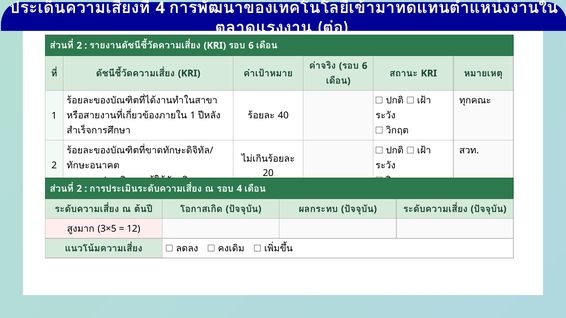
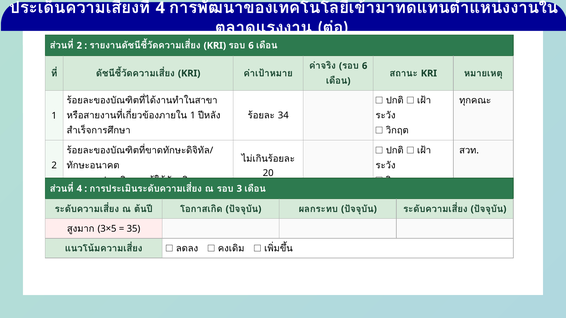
40: 40 -> 34 (283, 116)
2: 2 -> 4 (79, 189)
4: 4 -> 3 (239, 189)
12: 12 -> 35 (133, 229)
